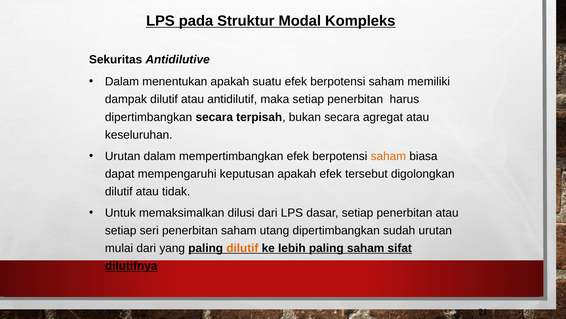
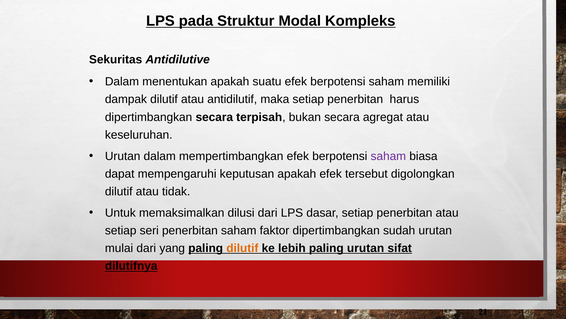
saham colour: orange -> purple (388, 156)
utang: utang -> faktor (275, 230)
paling saham: saham -> urutan (366, 248)
